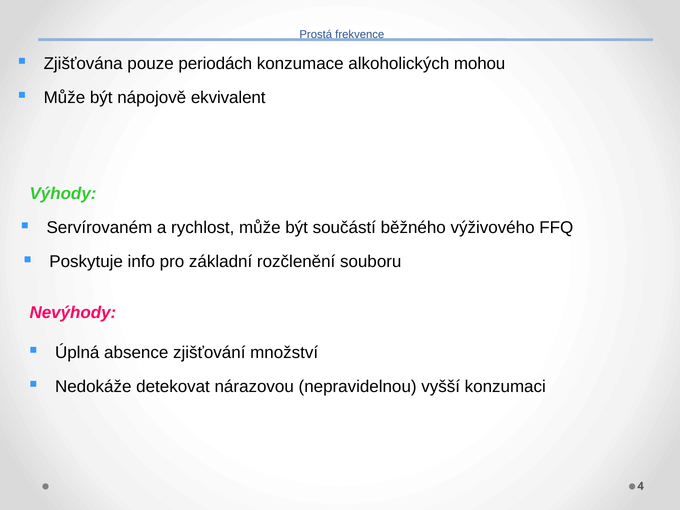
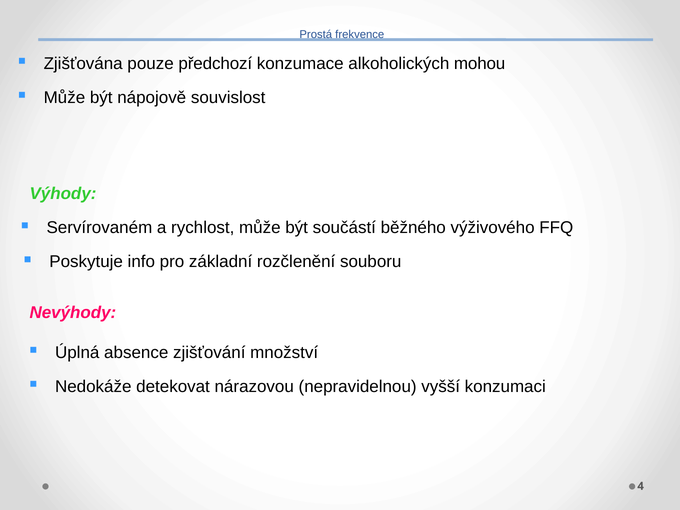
periodách: periodách -> předchozí (215, 63)
ekvivalent: ekvivalent -> souvislost (228, 97)
